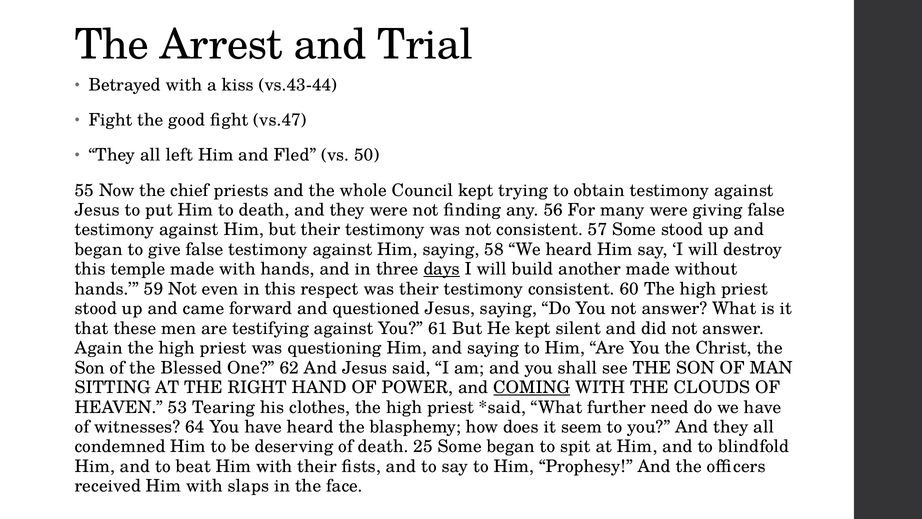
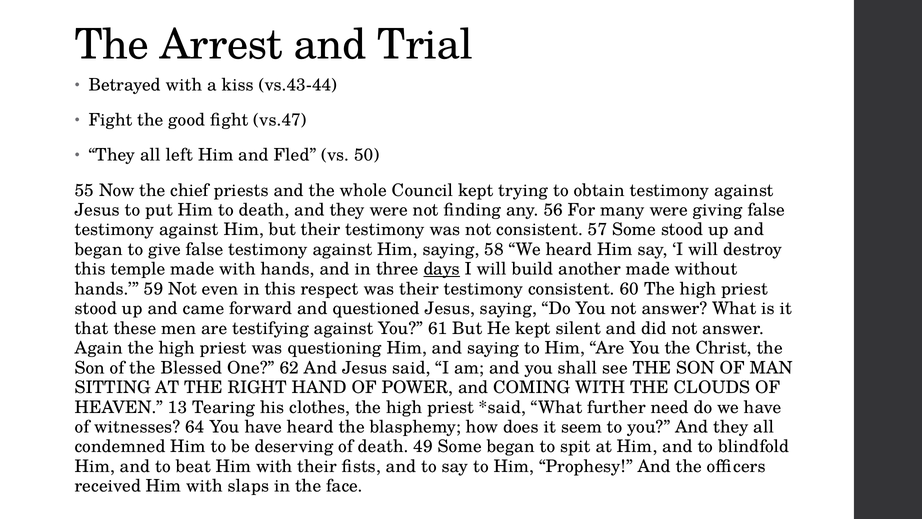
COMING underline: present -> none (532, 387)
53: 53 -> 13 (178, 407)
25: 25 -> 49 (423, 446)
